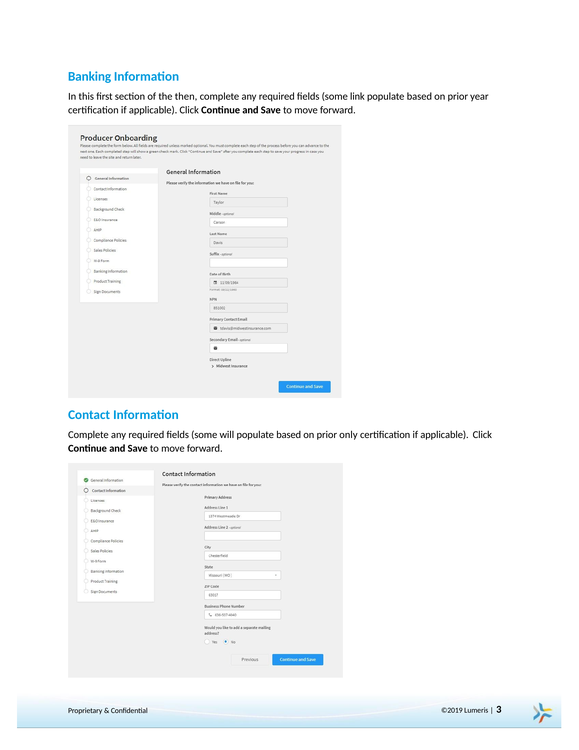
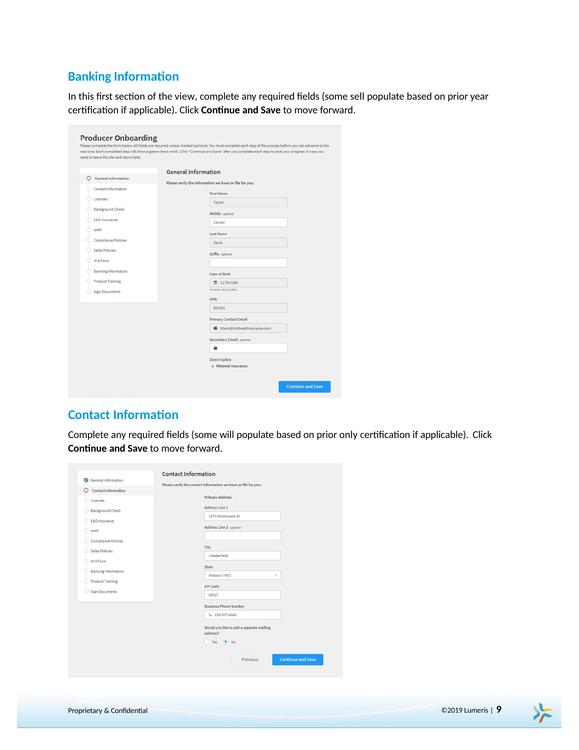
then: then -> view (186, 96)
link: link -> sell (357, 96)
3: 3 -> 9 (499, 709)
